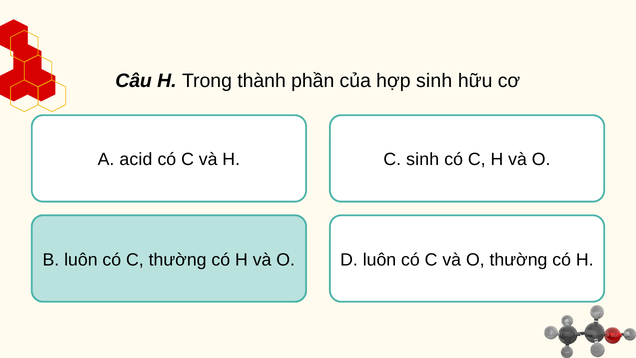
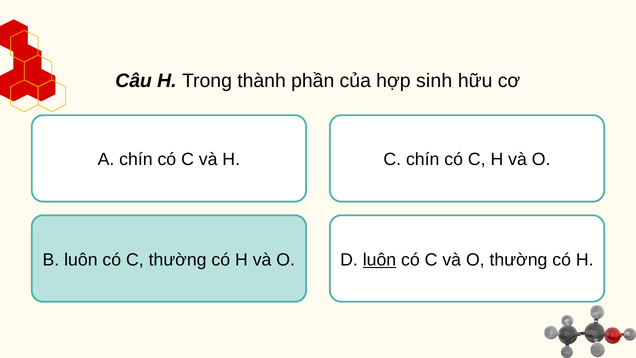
A acid: acid -> chín (136, 160)
C sinh: sinh -> chín (423, 160)
luôn underline: none -> present (379, 260)
